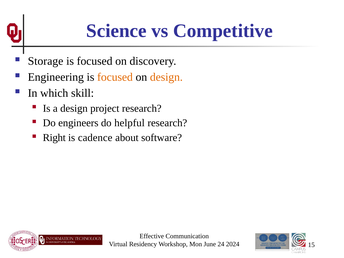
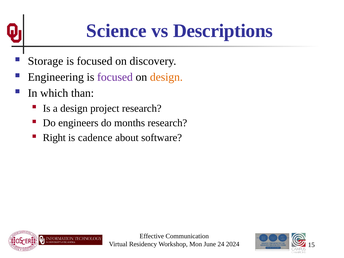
Competitive: Competitive -> Descriptions (223, 31)
focused colour: orange -> purple (115, 77)
skill: skill -> than (82, 93)
helpful: helpful -> months (130, 123)
